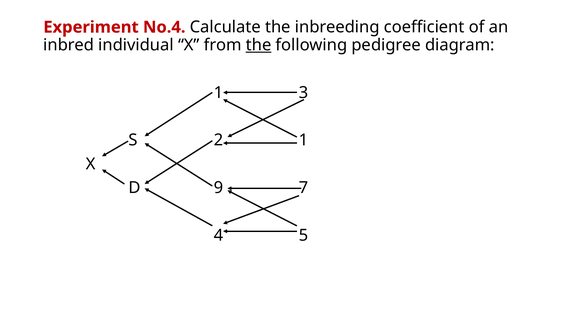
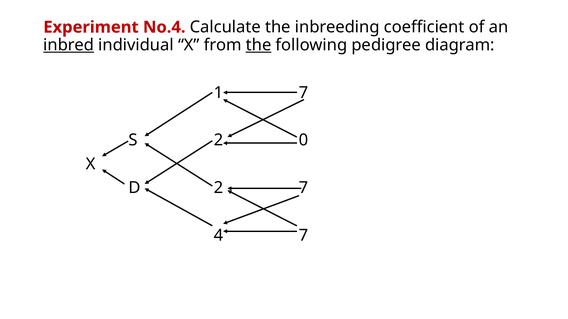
inbred underline: none -> present (69, 45)
1 3: 3 -> 7 (304, 93)
2 1: 1 -> 0 (304, 140)
D 9: 9 -> 2 (218, 188)
4 5: 5 -> 7 (304, 236)
